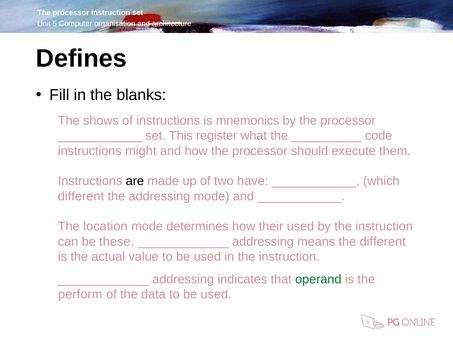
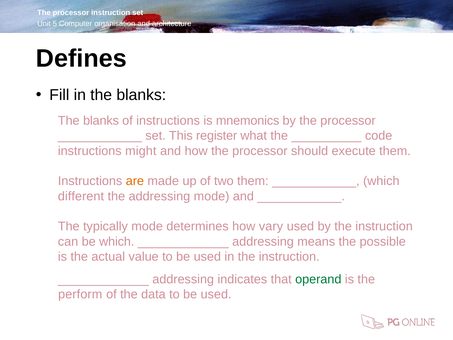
shows: shows -> blanks (101, 121)
are colour: black -> orange (135, 181)
two have: have -> them (253, 181)
location: location -> typically (105, 226)
their: their -> vary (271, 226)
be these: these -> which (117, 241)
the different: different -> possible (383, 241)
